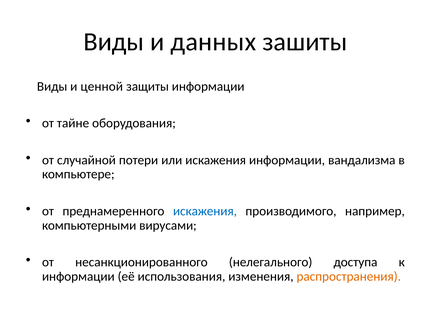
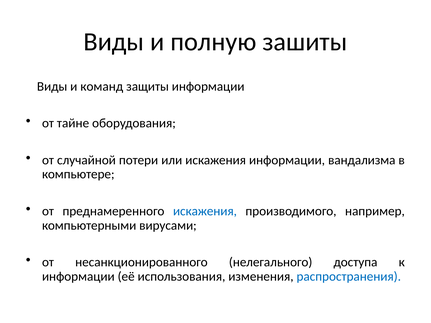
данных: данных -> полную (213, 42)
ценной: ценной -> команд (102, 86)
распространения colour: orange -> blue (349, 277)
